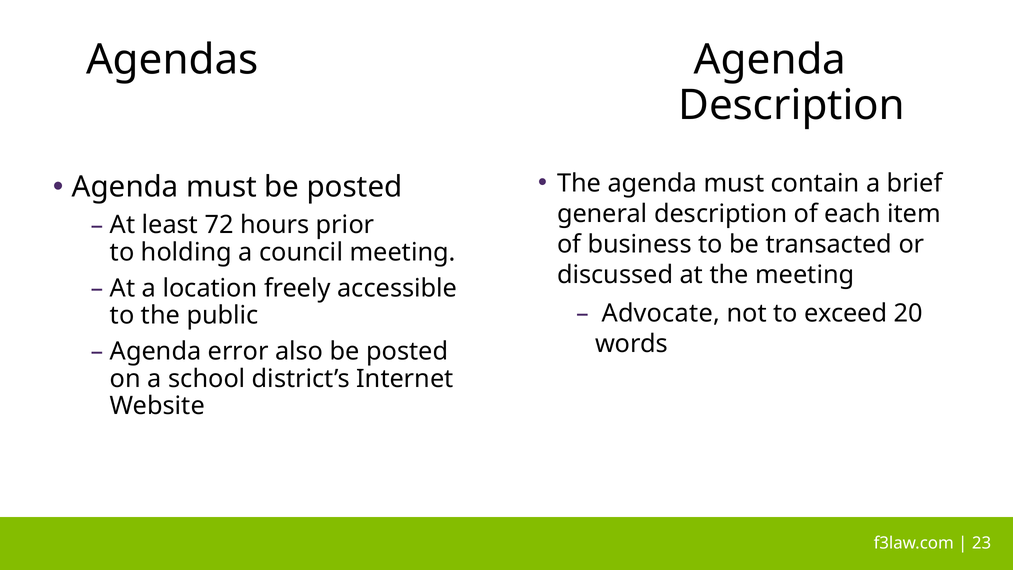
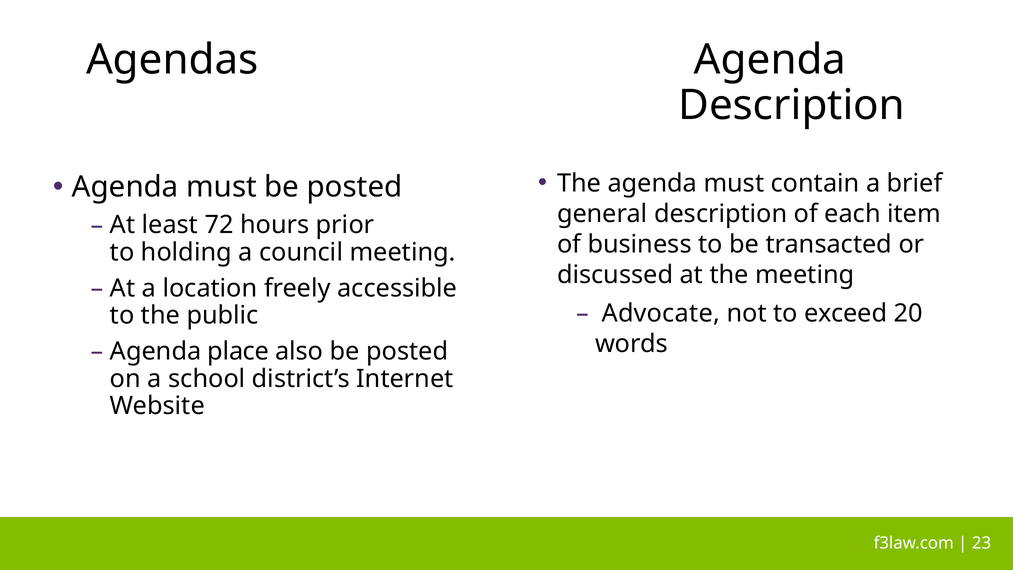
error: error -> place (238, 351)
